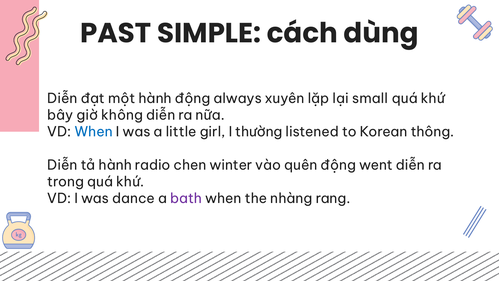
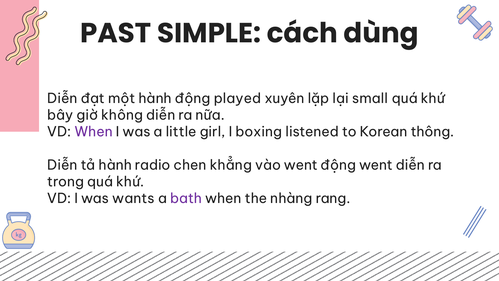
always: always -> played (238, 99)
When colour: blue -> purple (94, 132)
thường: thường -> boxing (259, 132)
winter: winter -> khẳng (231, 165)
vào quên: quên -> went (301, 165)
dance: dance -> wants (133, 198)
